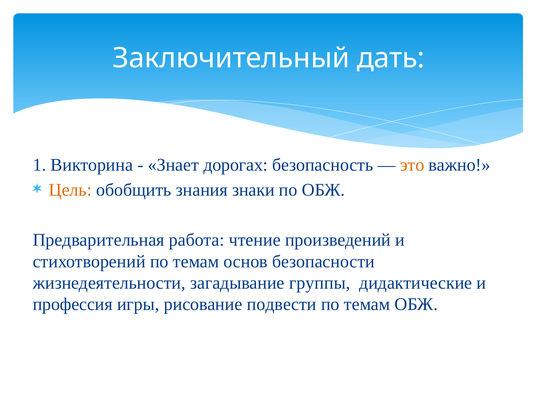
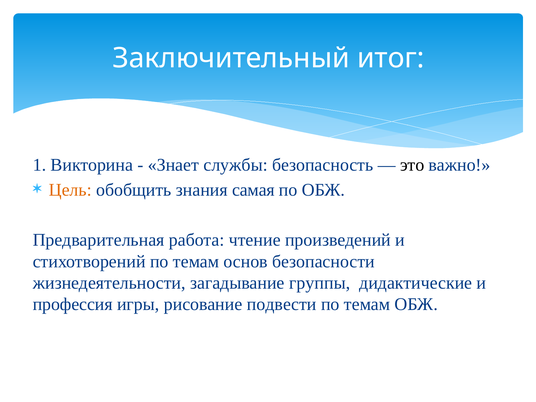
дать: дать -> итог (391, 58)
дорогах: дорогах -> службы (236, 165)
это colour: orange -> black (412, 165)
знаки: знаки -> самая (253, 190)
